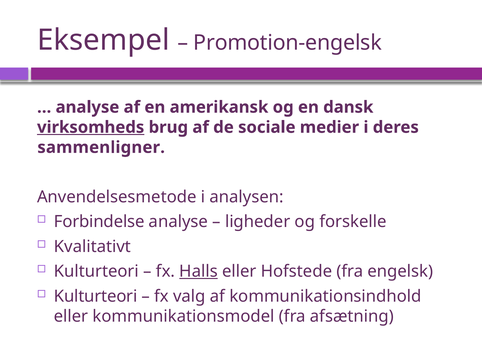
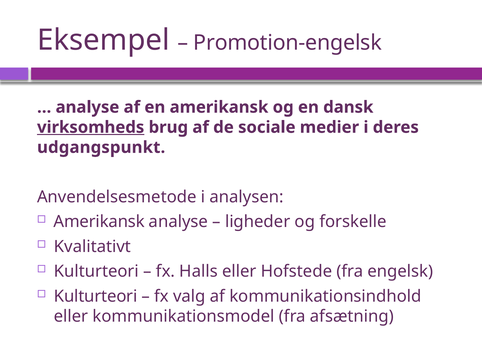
sammenligner: sammenligner -> udgangspunkt (101, 147)
Forbindelse: Forbindelse -> Amerikansk (99, 221)
Halls underline: present -> none (199, 271)
